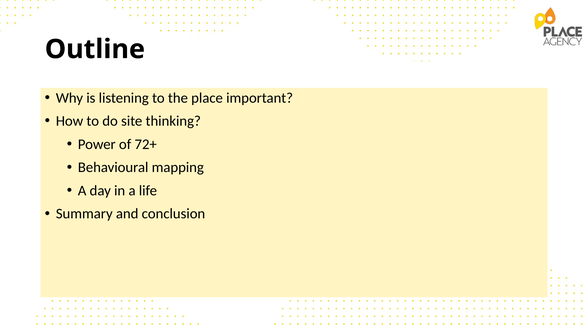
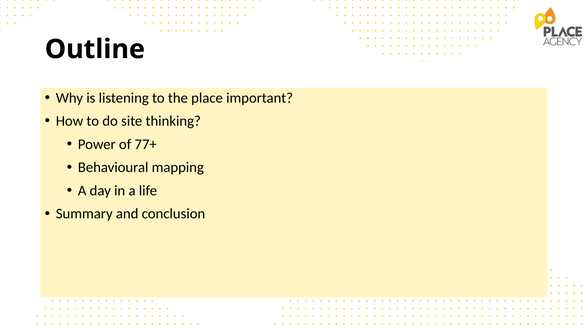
72+: 72+ -> 77+ (146, 145)
